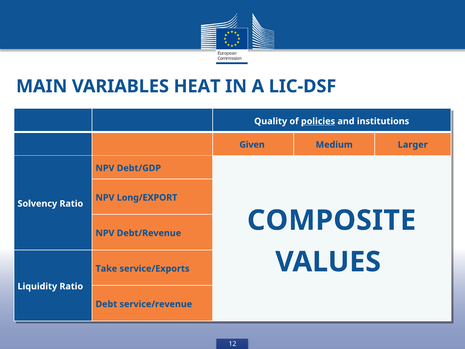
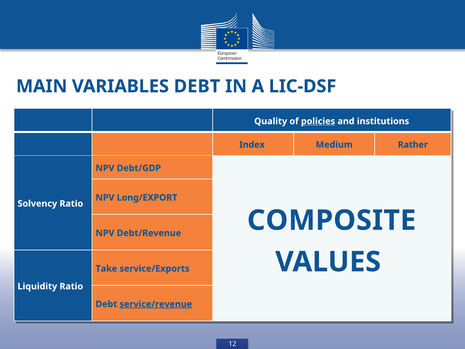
VARIABLES HEAT: HEAT -> DEBT (197, 86)
Given: Given -> Index (252, 145)
Larger: Larger -> Rather (413, 145)
service/revenue underline: none -> present (156, 304)
